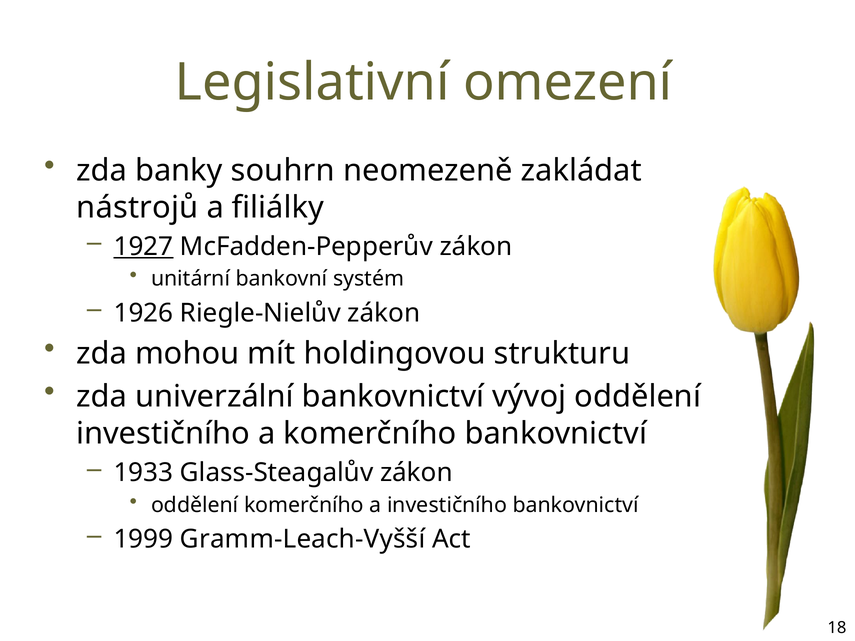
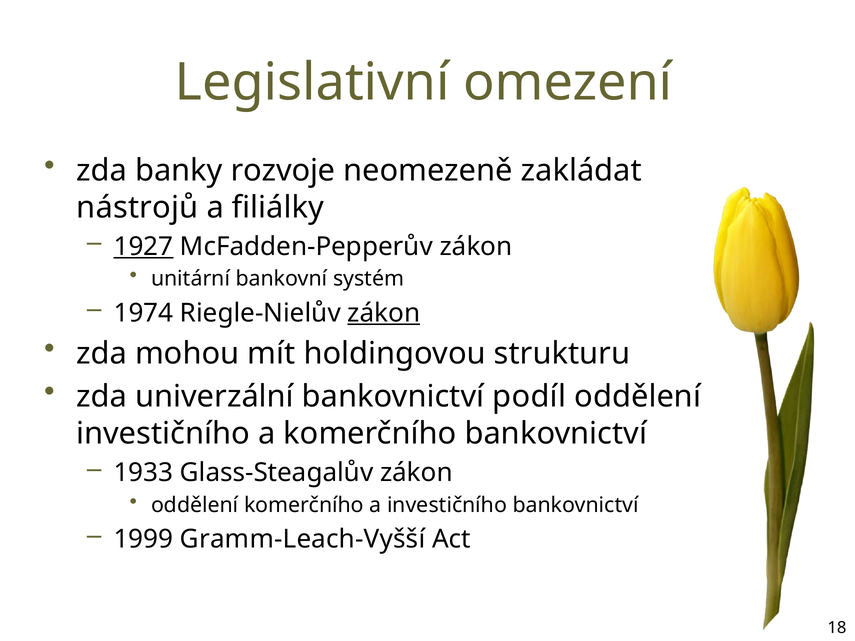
souhrn: souhrn -> rozvoje (283, 171)
1926: 1926 -> 1974 (143, 313)
zákon underline: none -> present (384, 313)
vývoj: vývoj -> podíl (529, 397)
